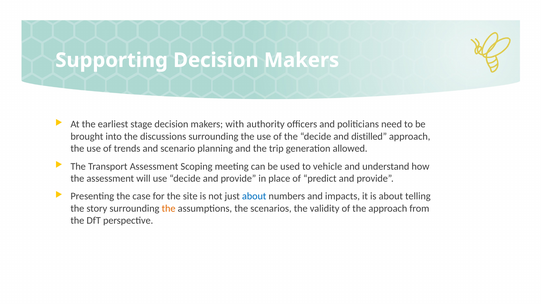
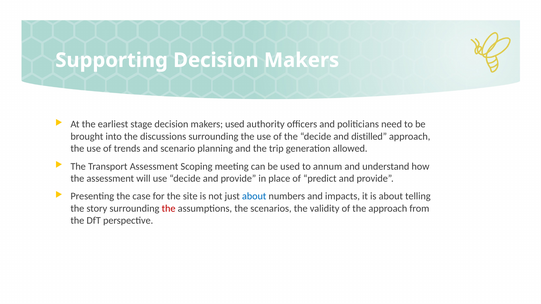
makers with: with -> used (235, 124)
vehicle: vehicle -> annum (328, 167)
the colour: orange -> red (169, 209)
